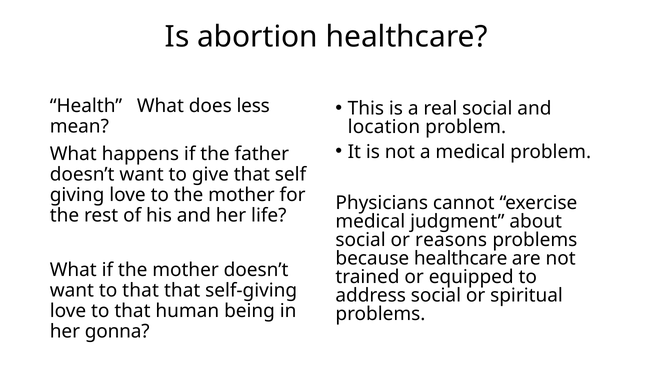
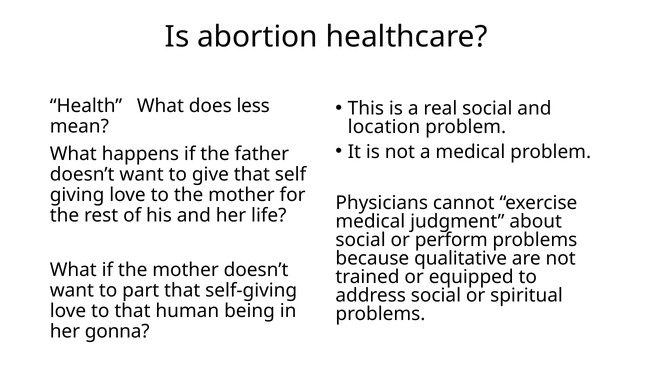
reasons: reasons -> perform (451, 240)
because healthcare: healthcare -> qualitative (461, 259)
want to that: that -> part (141, 291)
